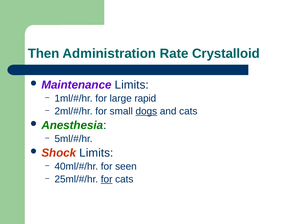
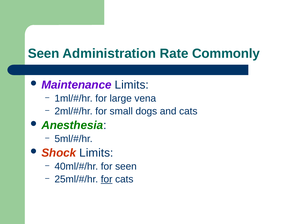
Then: Then -> Seen (44, 53)
Crystalloid: Crystalloid -> Commonly (226, 53)
rapid: rapid -> vena (145, 98)
dogs underline: present -> none (146, 111)
